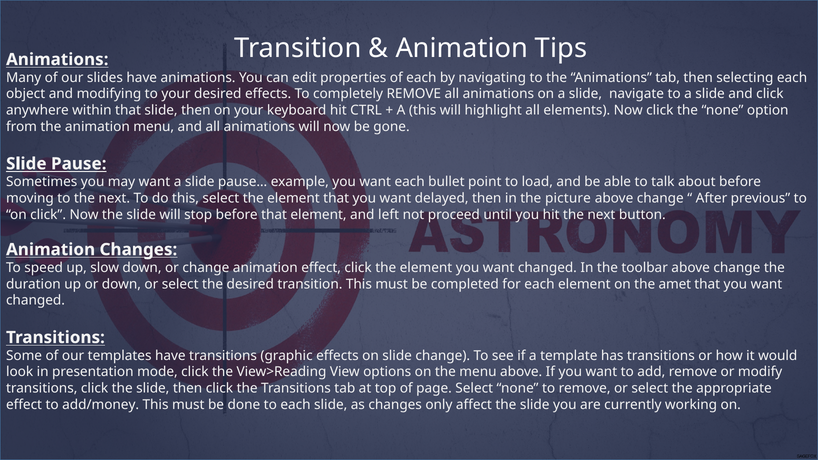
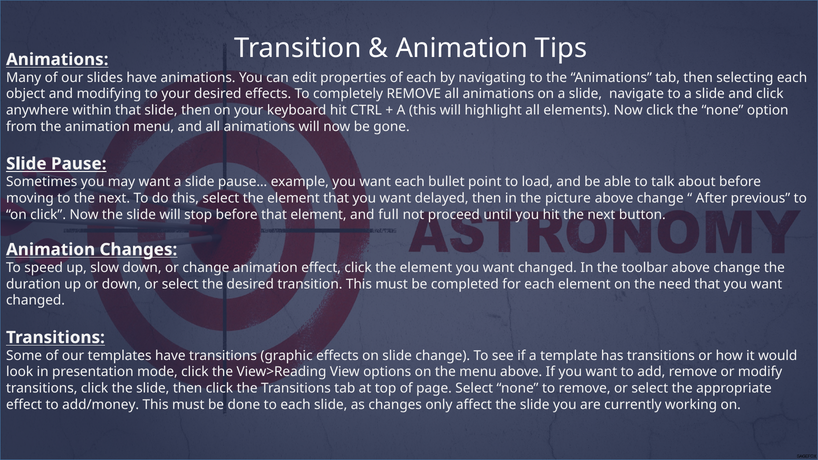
left: left -> full (389, 215)
amet: amet -> need (675, 284)
